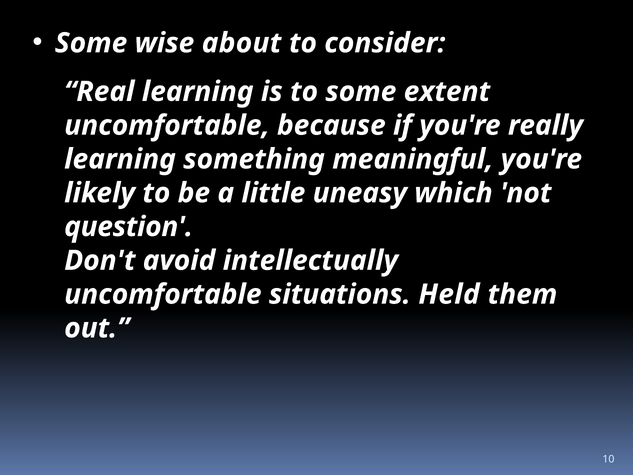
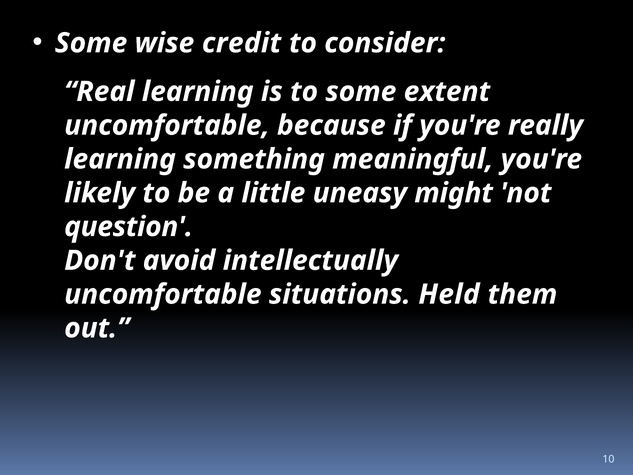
about: about -> credit (242, 43)
which: which -> might (454, 193)
